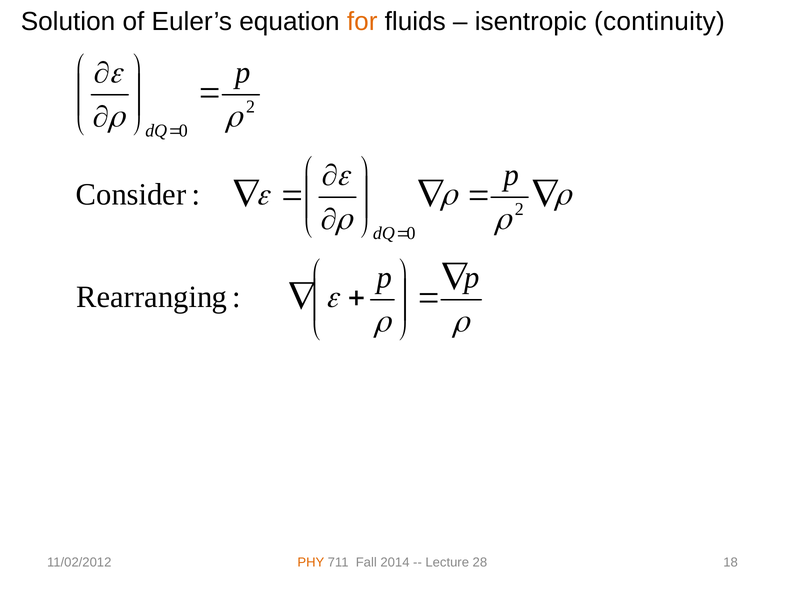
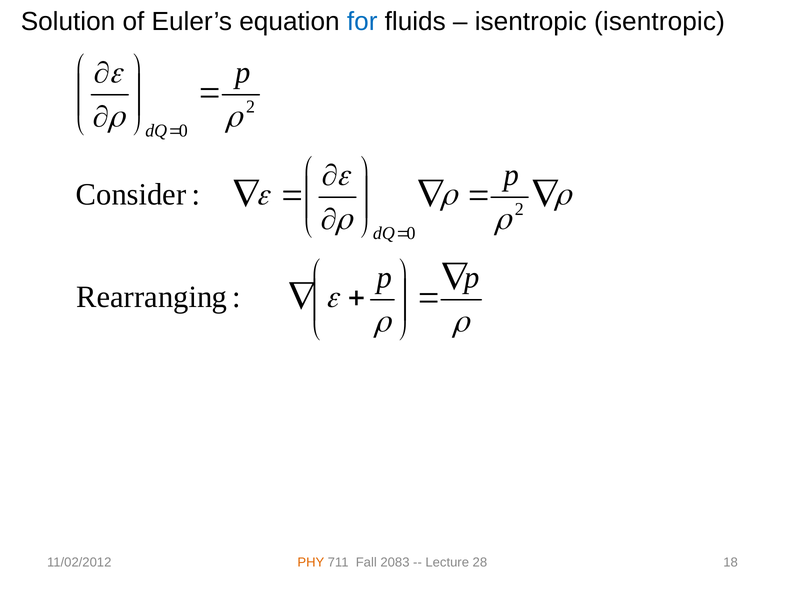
for colour: orange -> blue (362, 21)
isentropic continuity: continuity -> isentropic (659, 21)
2014: 2014 -> 2083 (395, 562)
